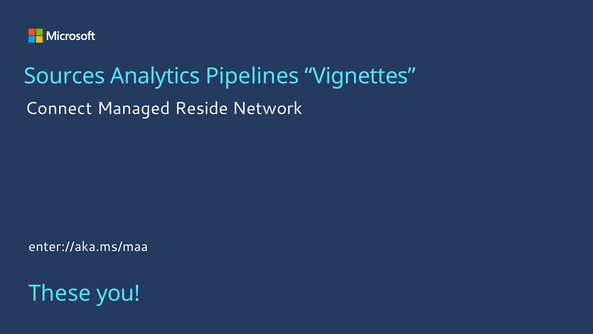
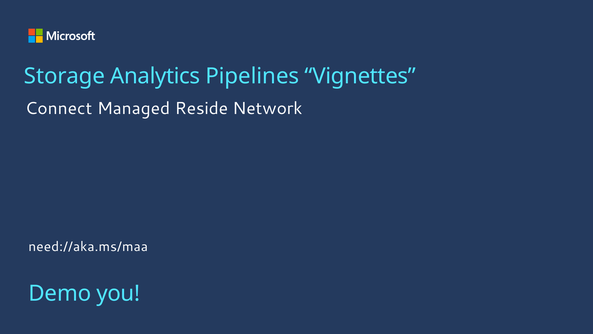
Sources: Sources -> Storage (64, 76)
enter://aka.ms/maa: enter://aka.ms/maa -> need://aka.ms/maa (88, 246)
These: These -> Demo (60, 293)
